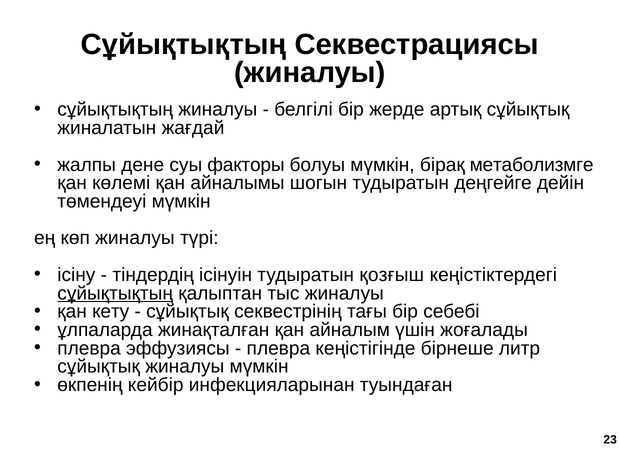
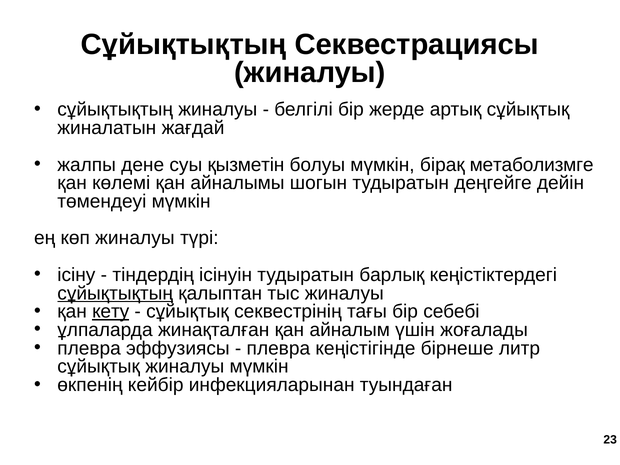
факторы: факторы -> қызметін (246, 165)
қозғыш: қозғыш -> барлық (392, 275)
кету underline: none -> present (111, 312)
